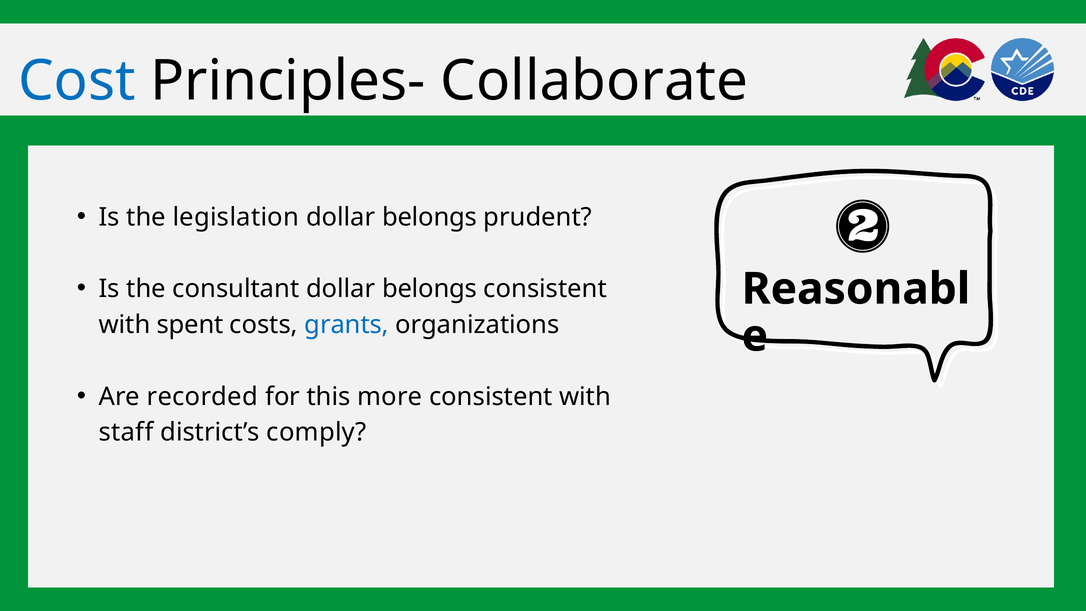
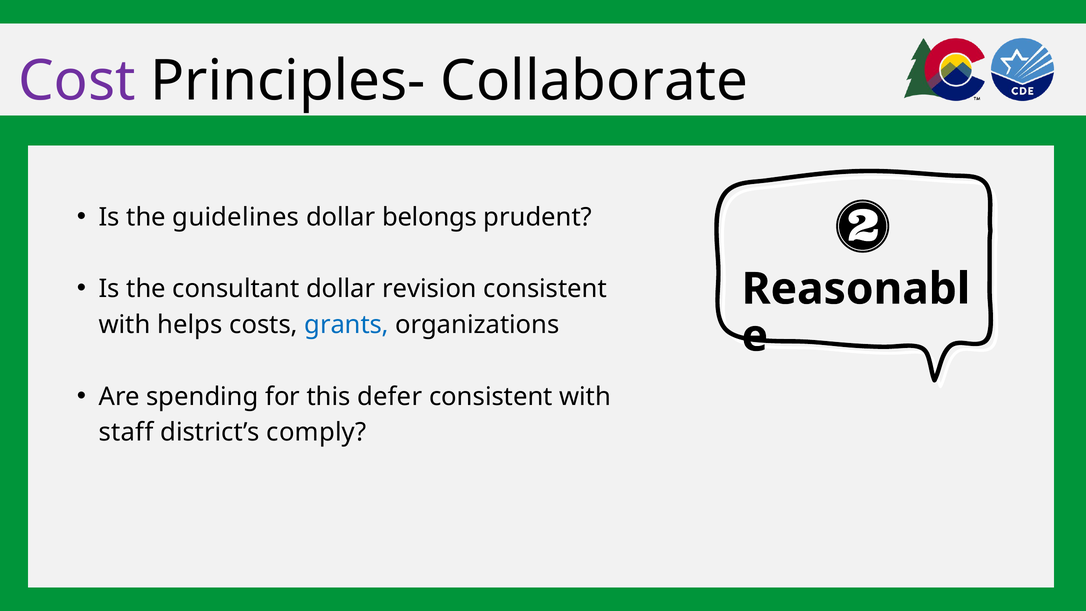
Cost colour: blue -> purple (77, 81)
legislation: legislation -> guidelines (236, 217)
belongs: belongs -> revision (429, 289)
spent: spent -> helps (190, 325)
recorded: recorded -> spending (202, 397)
more: more -> defer (390, 397)
